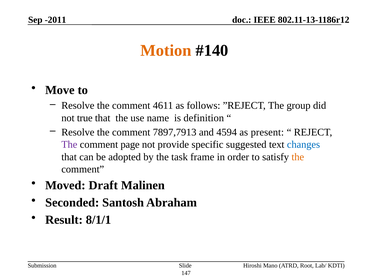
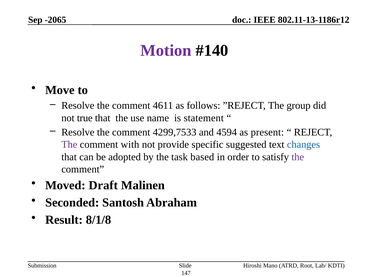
-2011: -2011 -> -2065 (55, 20)
Motion colour: orange -> purple (166, 50)
definition: definition -> statement (204, 118)
7897,7913: 7897,7913 -> 4299,7533 (175, 132)
page: page -> with (130, 144)
frame: frame -> based (202, 157)
the colour: orange -> purple (298, 157)
8/1/1: 8/1/1 -> 8/1/8 (98, 220)
